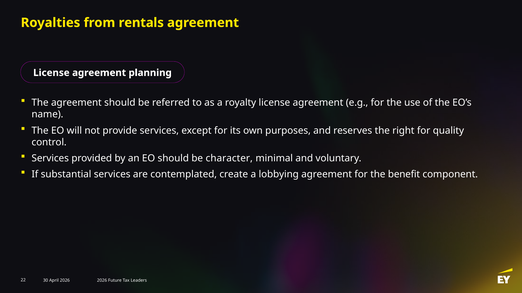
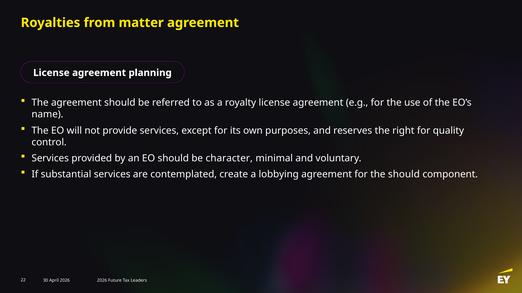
rentals: rentals -> matter (141, 23)
the benefit: benefit -> should (404, 175)
